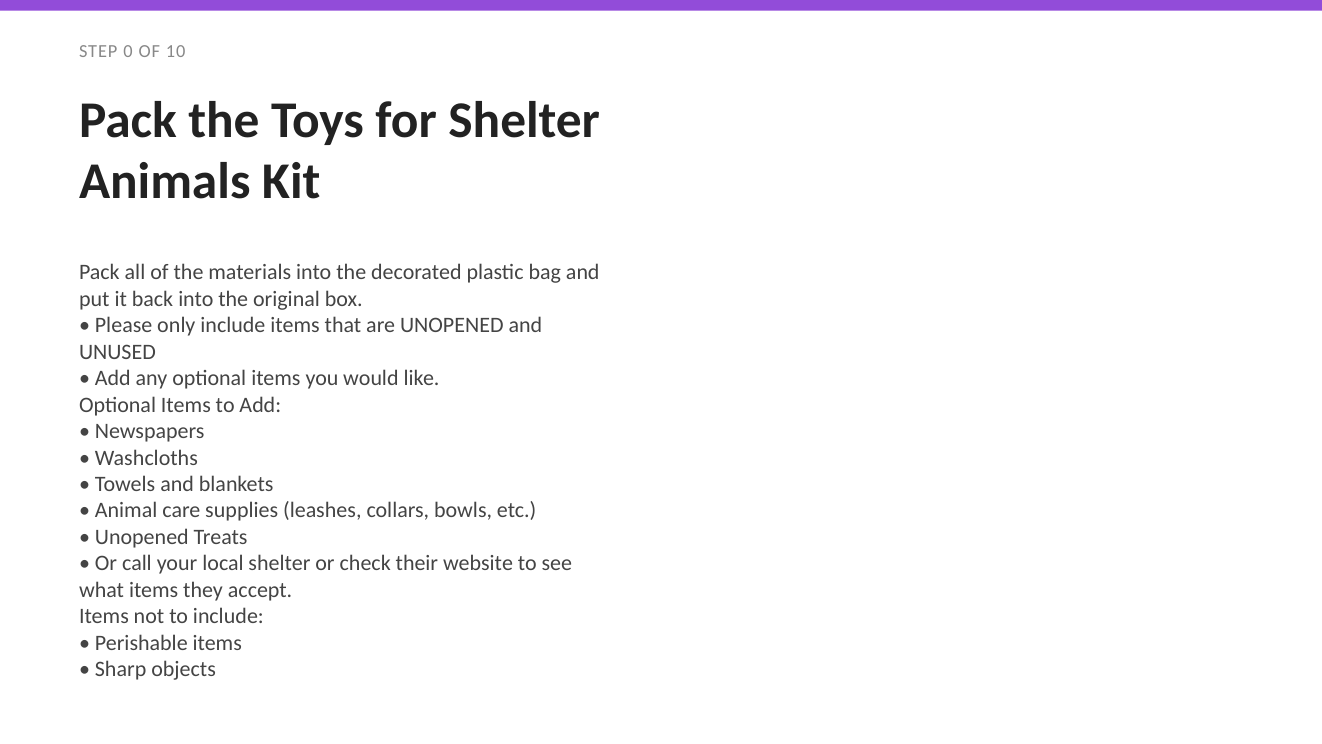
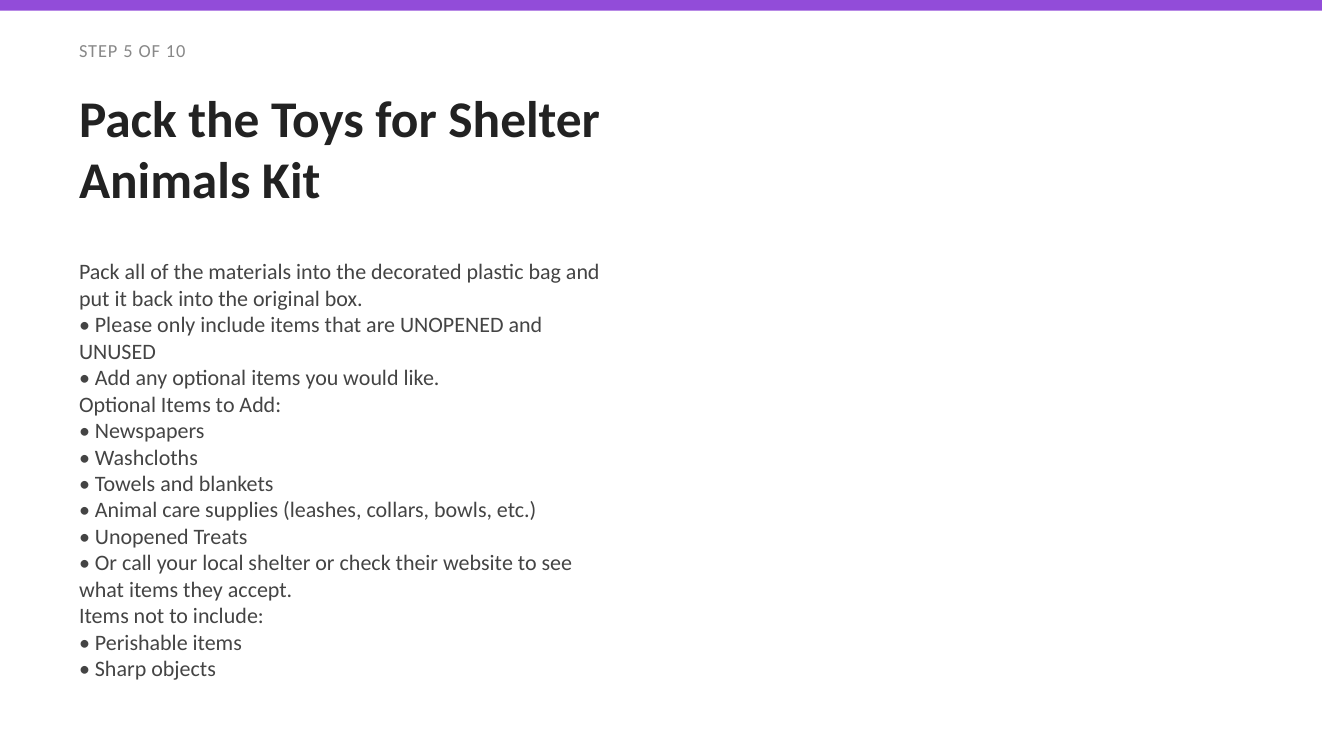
0: 0 -> 5 (128, 52)
